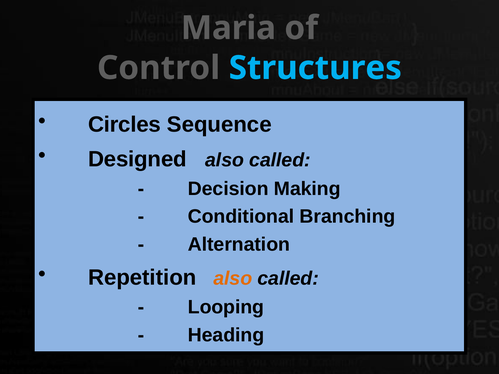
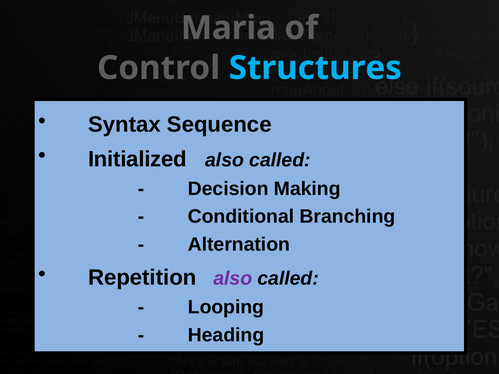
Circles: Circles -> Syntax (124, 125)
Designed: Designed -> Initialized (137, 159)
also colour: orange -> purple (233, 279)
